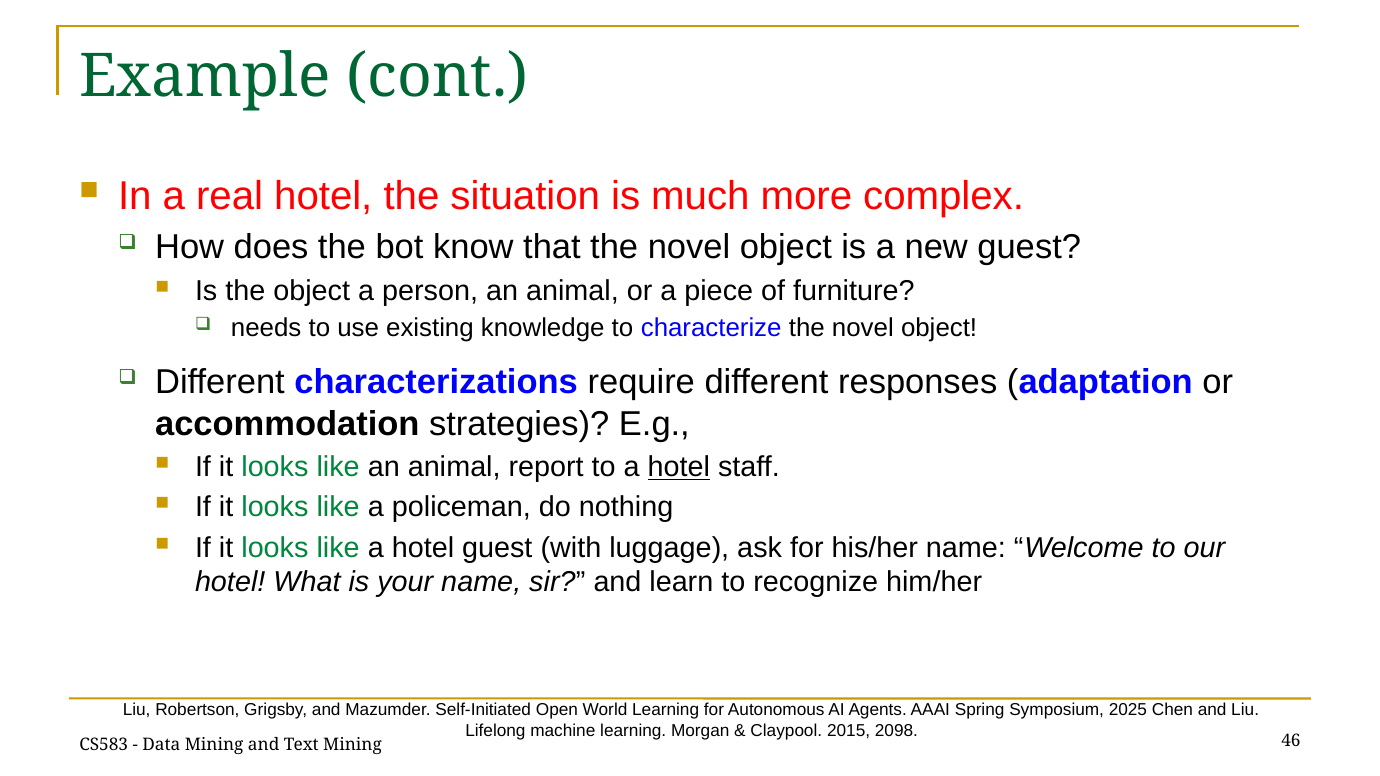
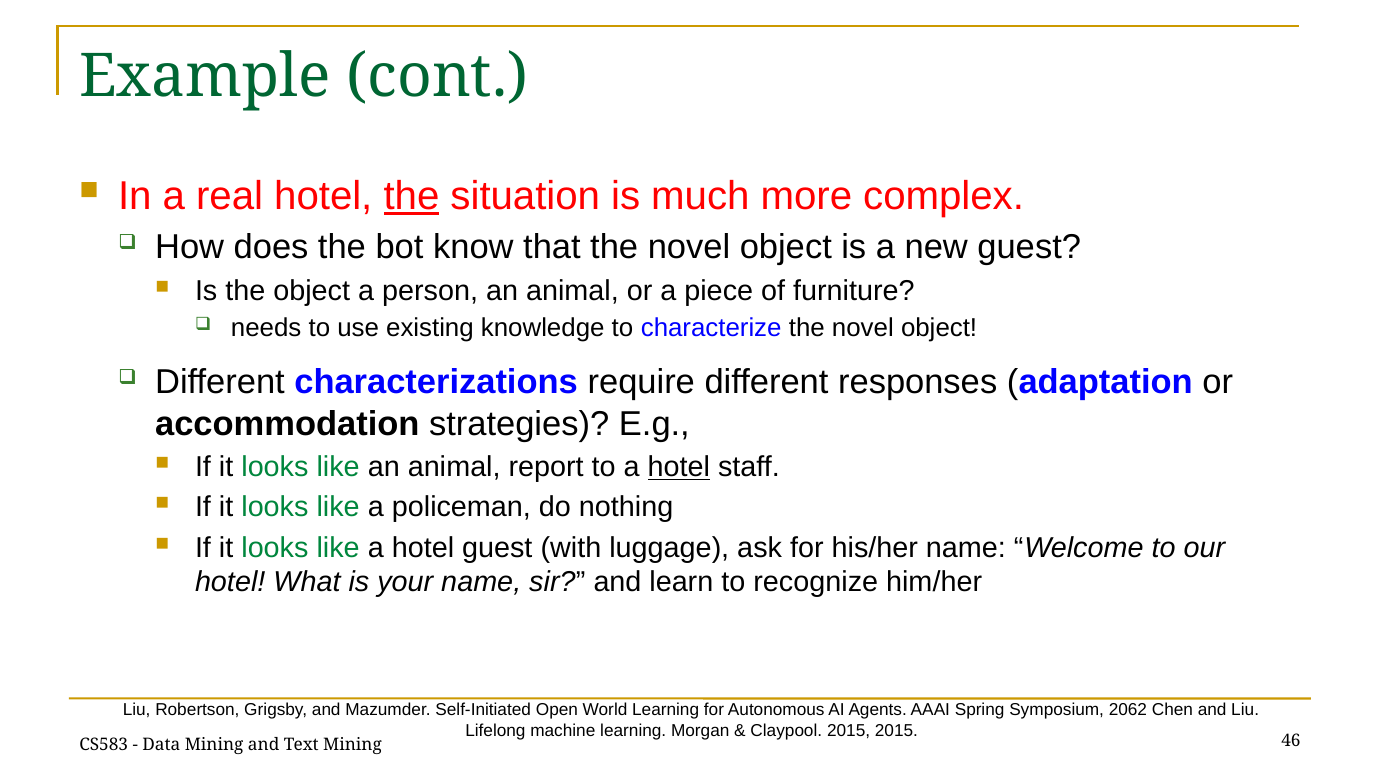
the underline: none -> present (412, 196)
2025: 2025 -> 2062 (1128, 711)
2015 2098: 2098 -> 2015 (896, 731)
